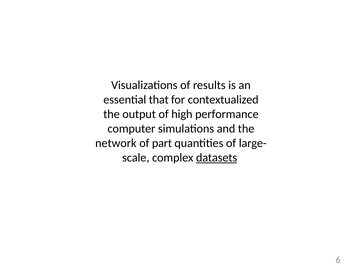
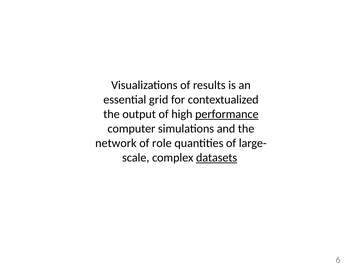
that: that -> grid (159, 99)
performance underline: none -> present (227, 114)
part: part -> role (162, 143)
